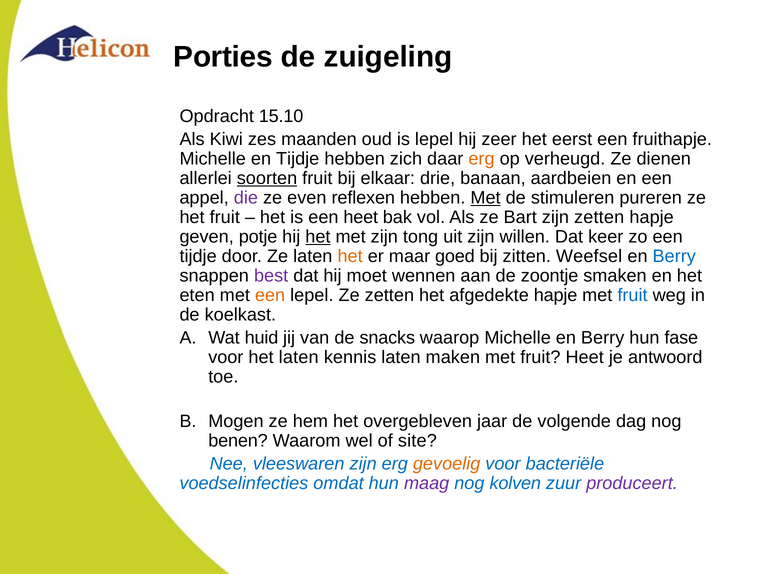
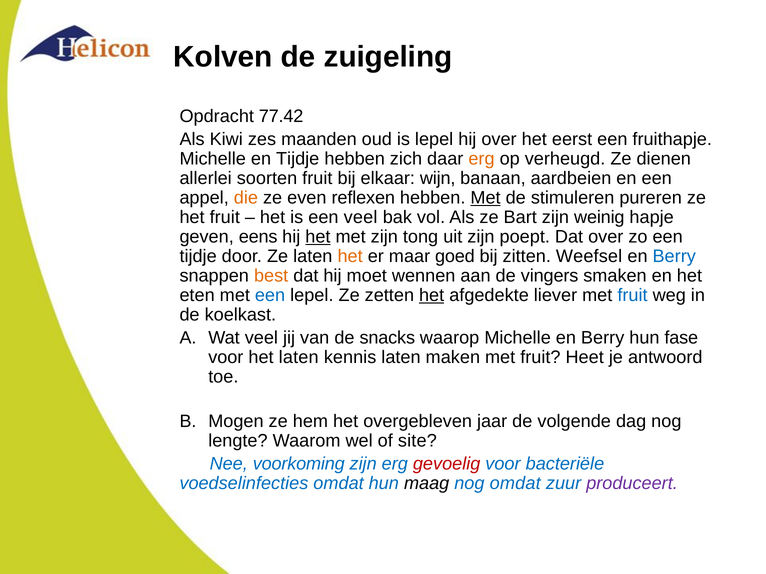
Porties: Porties -> Kolven (223, 57)
15.10: 15.10 -> 77.42 (281, 116)
hij zeer: zeer -> over (499, 139)
soorten underline: present -> none (267, 178)
drie: drie -> wijn (438, 178)
die colour: purple -> orange (246, 198)
een heet: heet -> veel (361, 217)
zijn zetten: zetten -> weinig (599, 217)
potje: potje -> eens (258, 237)
willen: willen -> poept (525, 237)
Dat keer: keer -> over (606, 237)
best colour: purple -> orange (271, 276)
zoontje: zoontje -> vingers (550, 276)
een colour: orange -> blue (270, 296)
het underline: none -> present (432, 296)
afgedekte hapje: hapje -> liever (555, 296)
Wat huid: huid -> veel (261, 338)
benen: benen -> lengte (238, 441)
vleeswaren: vleeswaren -> voorkoming (299, 464)
gevoelig colour: orange -> red (447, 464)
maag colour: purple -> black (427, 484)
nog kolven: kolven -> omdat (515, 484)
